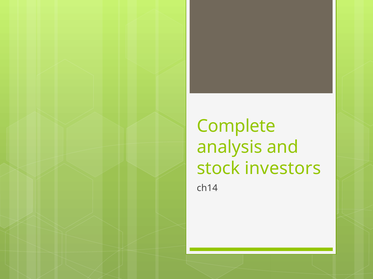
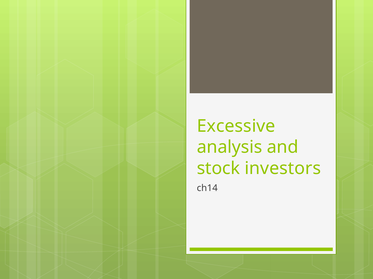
Complete: Complete -> Excessive (236, 126)
